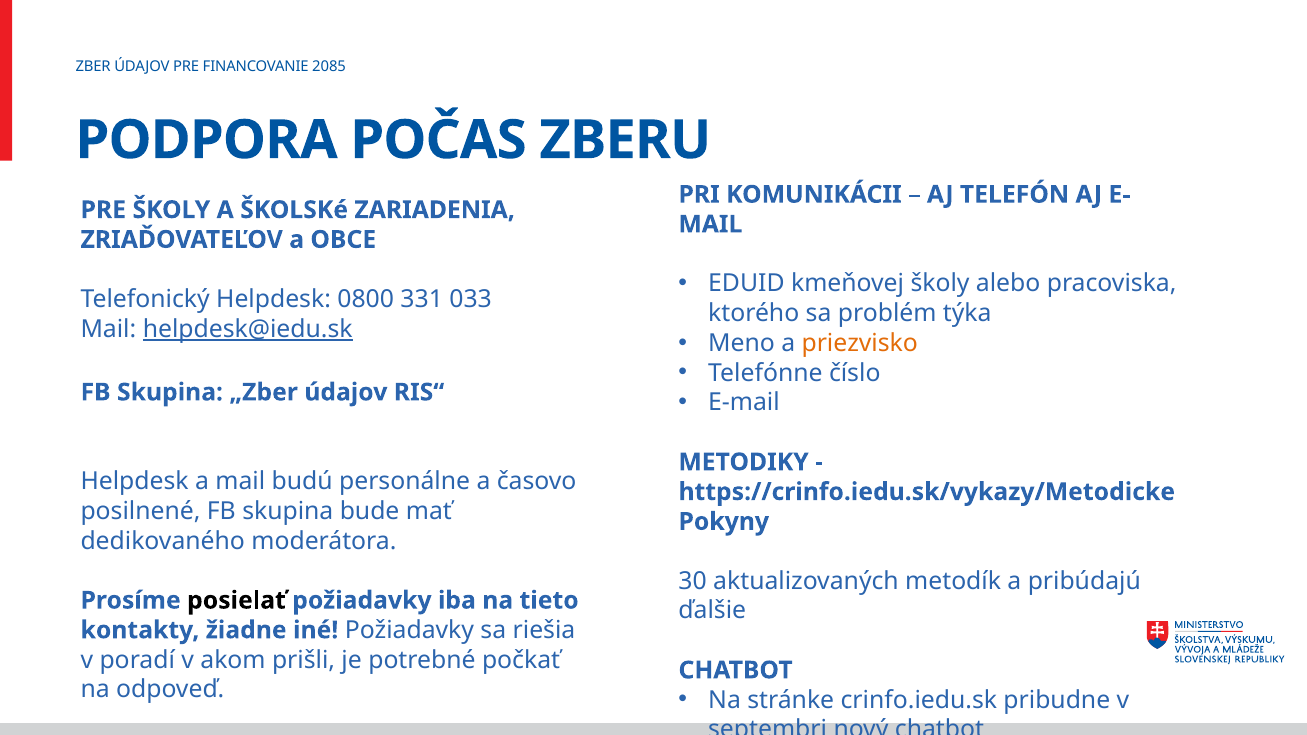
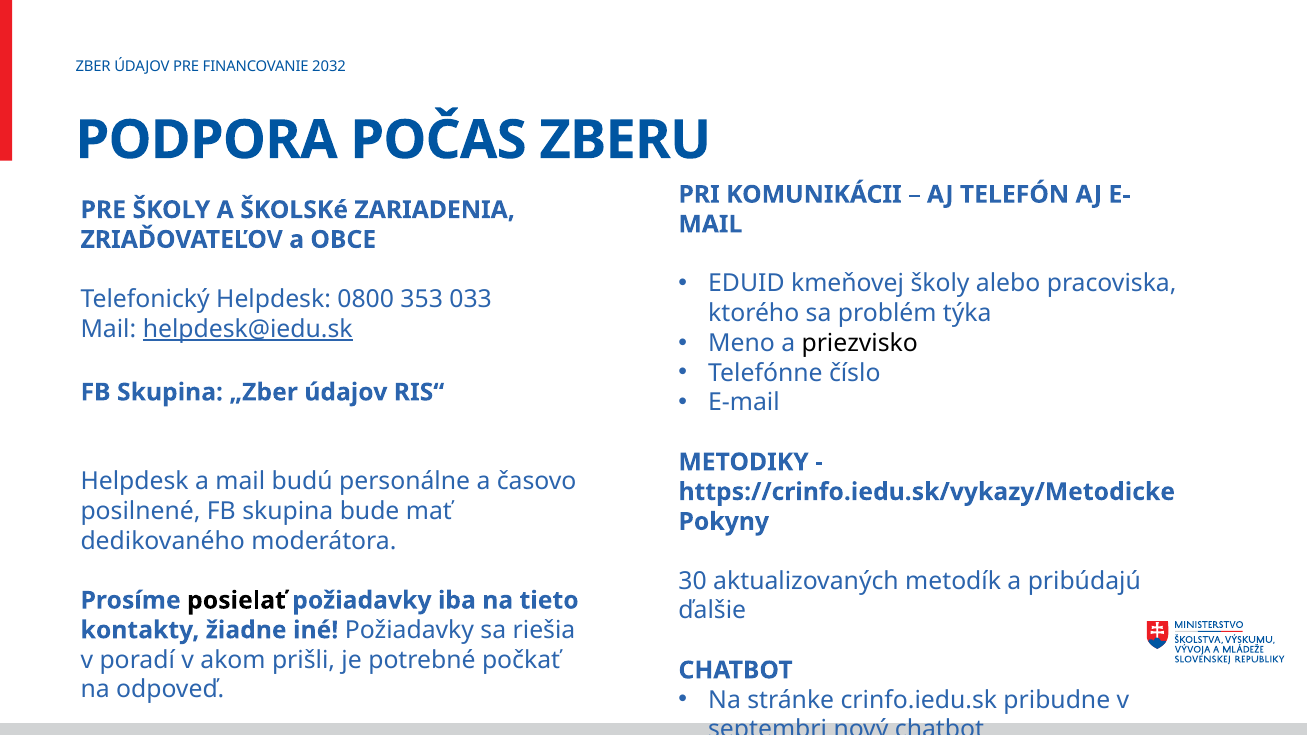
2085: 2085 -> 2032 (329, 67)
331: 331 -> 353 (422, 299)
priezvisko colour: orange -> black (860, 343)
